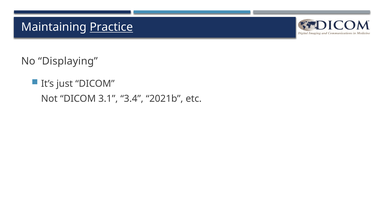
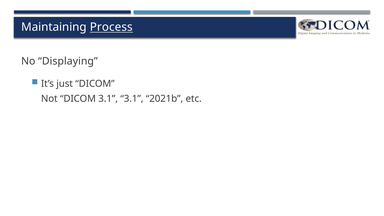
Practice: Practice -> Process (111, 27)
3.1 3.4: 3.4 -> 3.1 (132, 99)
